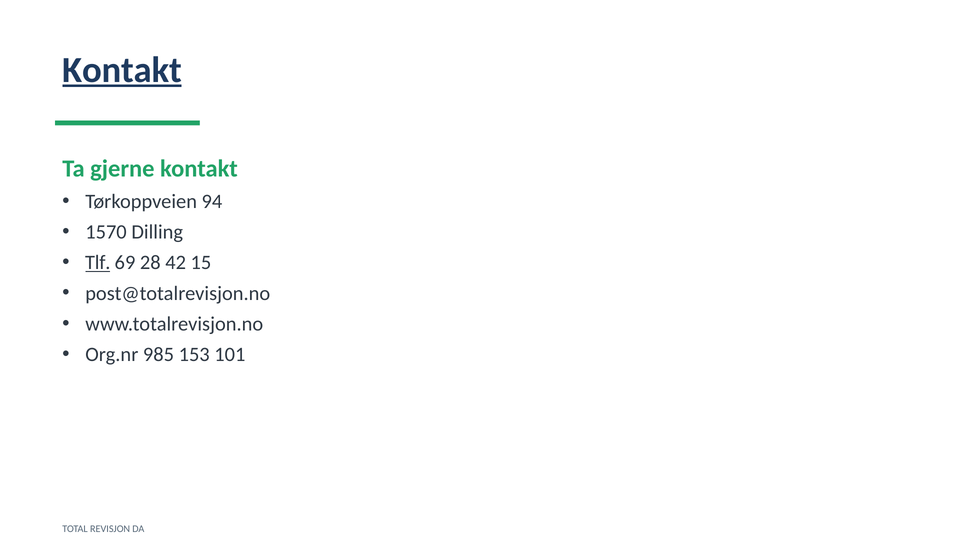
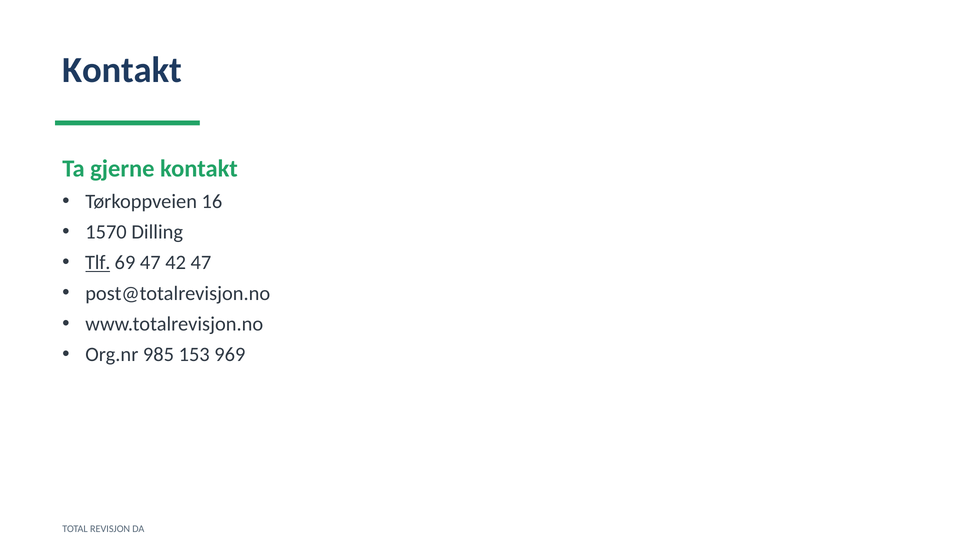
Kontakt underline: present -> none (122, 70)
94: 94 -> 16 (212, 202)
69 28: 28 -> 47 (150, 263)
42 15: 15 -> 47 (201, 263)
101: 101 -> 969 (230, 355)
